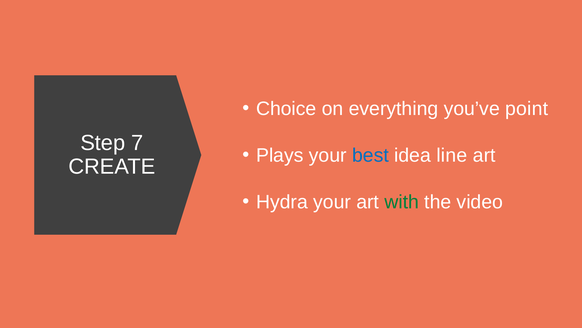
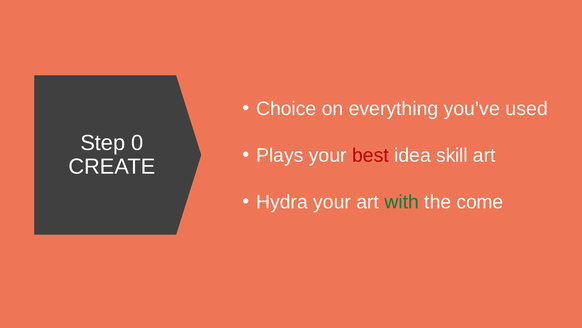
point: point -> used (527, 109)
7: 7 -> 0 (137, 143)
best colour: blue -> red (370, 155)
line: line -> skill (452, 155)
video: video -> come (480, 202)
